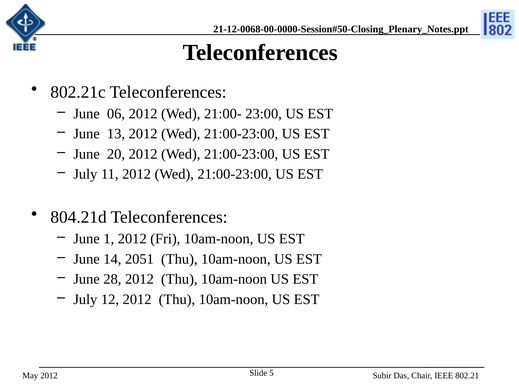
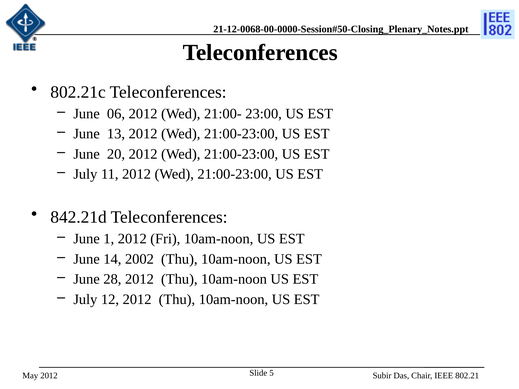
804.21d: 804.21d -> 842.21d (79, 217)
2051: 2051 -> 2002 (139, 259)
